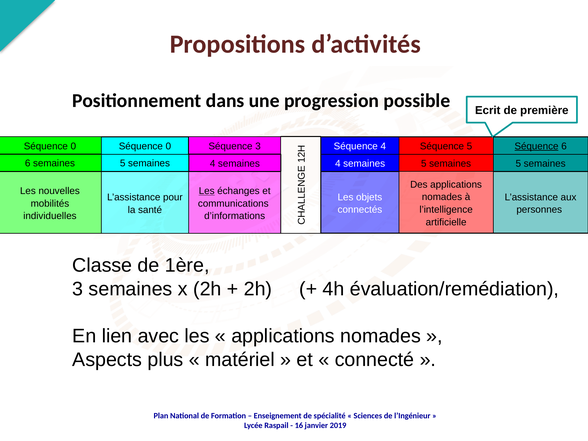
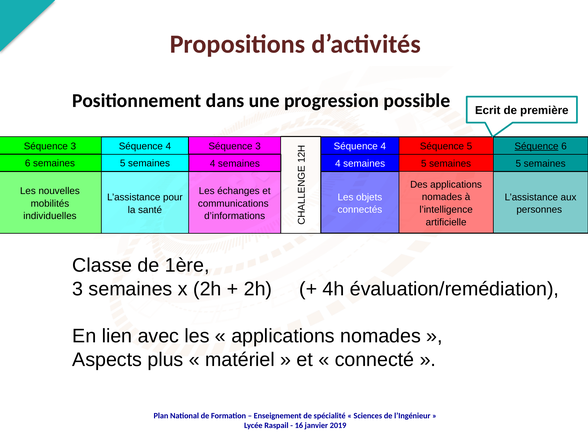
0: 0 -> 3 (73, 146)
0: 0 -> 4 (168, 146)
Les underline: present -> none (207, 191)
